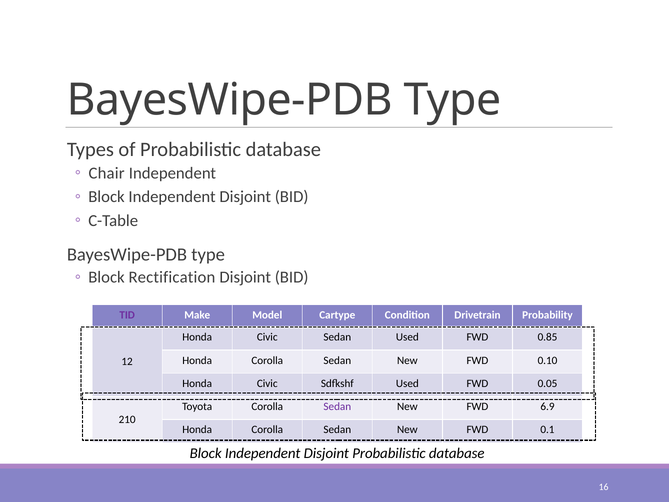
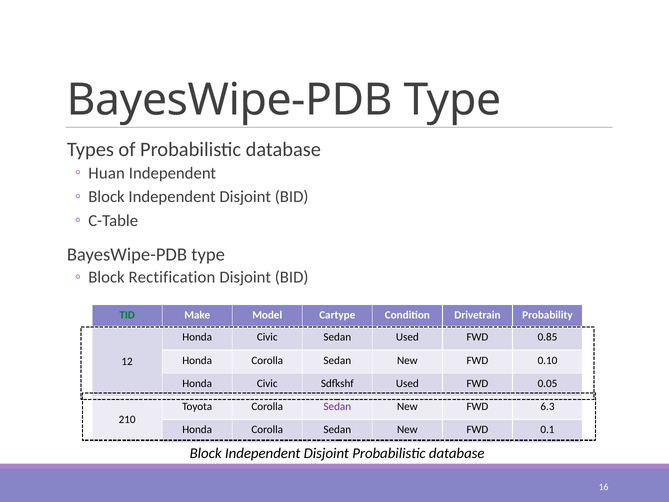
Chair: Chair -> Huan (107, 173)
TID colour: purple -> green (127, 315)
6.9: 6.9 -> 6.3 (548, 406)
